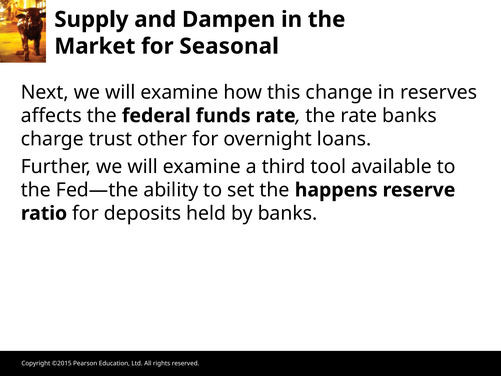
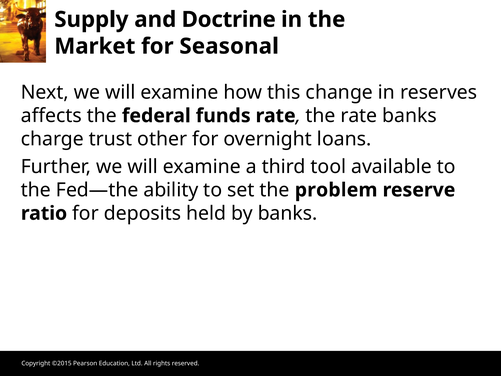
Dampen: Dampen -> Doctrine (229, 19)
happens: happens -> problem (336, 190)
